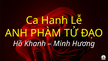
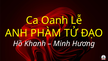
Hanh: Hanh -> Oanh (55, 20)
